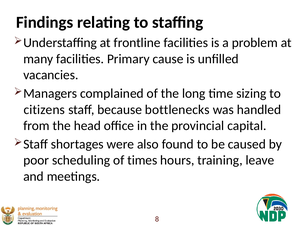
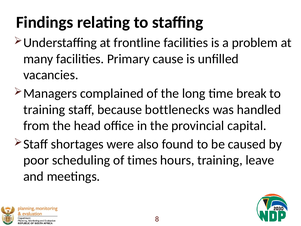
sizing: sizing -> break (251, 93)
citizens: citizens -> training (44, 109)
